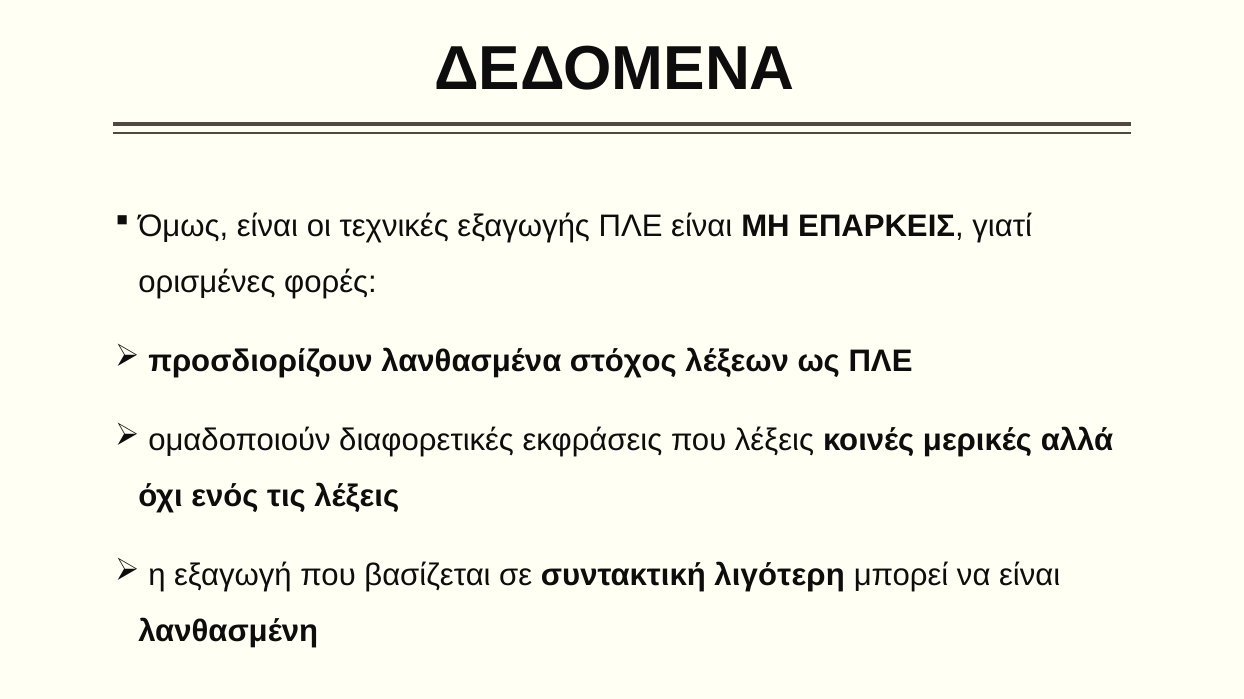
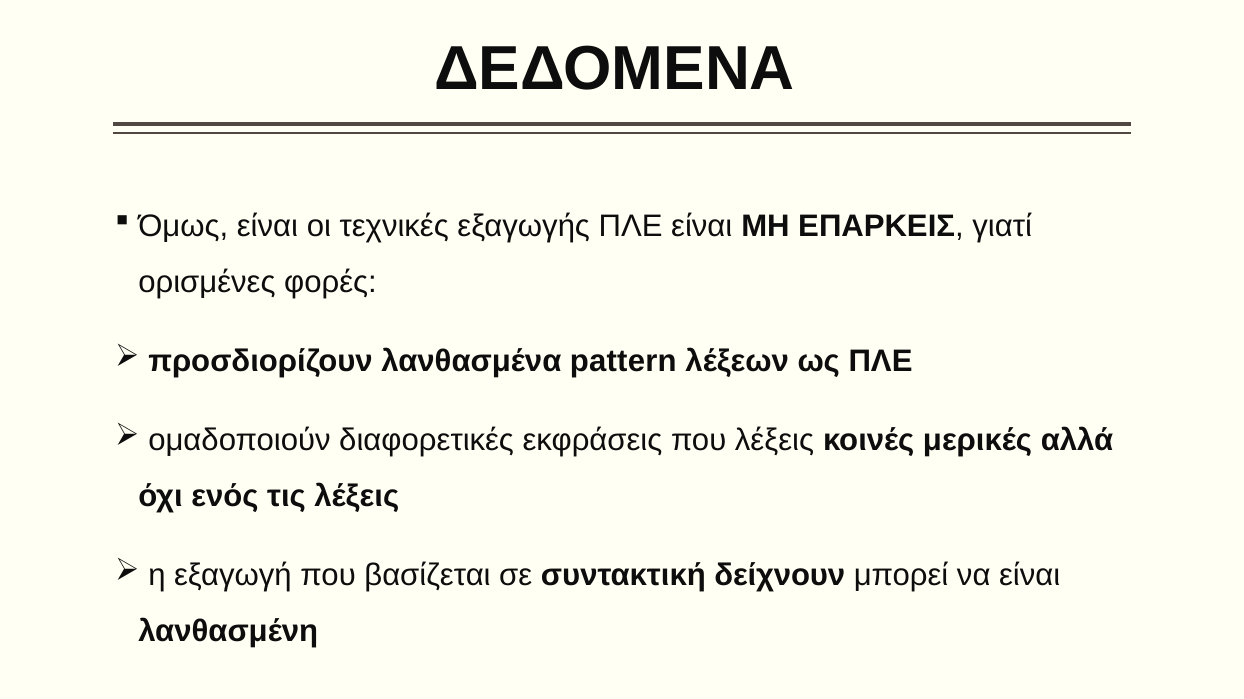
στόχος: στόχος -> pattern (623, 361)
λιγότερη: λιγότερη -> δείχνουν (780, 576)
